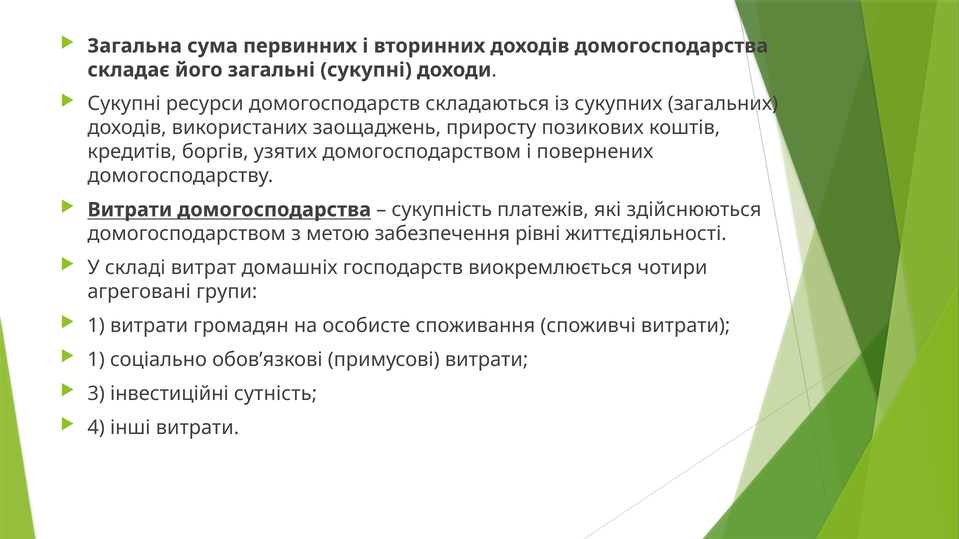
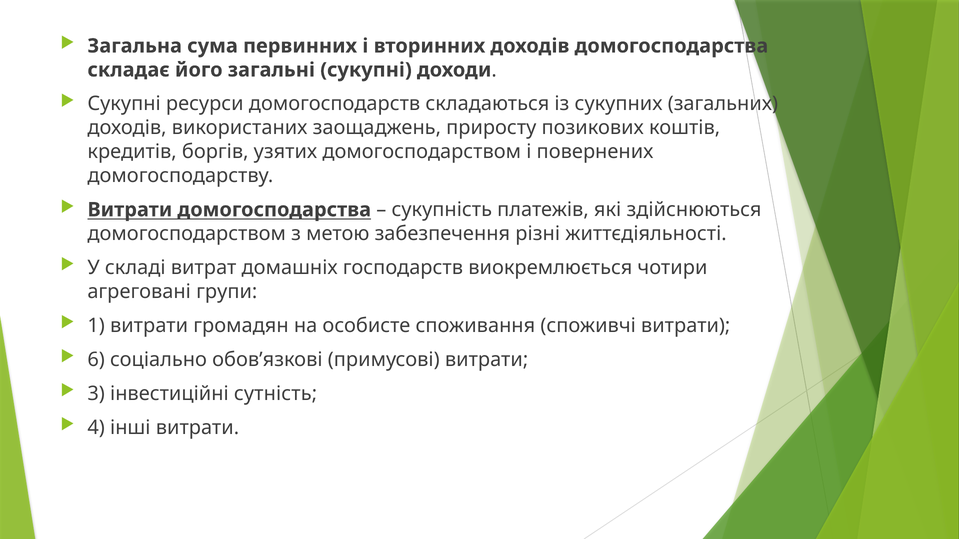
рівні: рівні -> різні (538, 234)
1: 1 -> 6 (96, 360)
